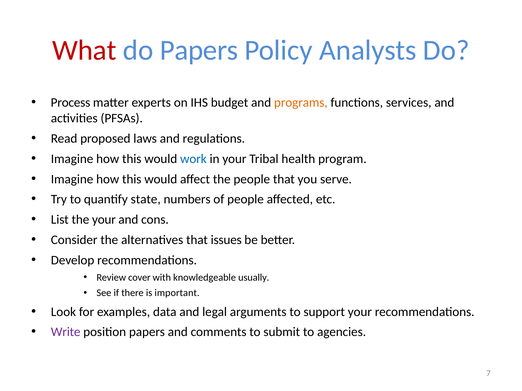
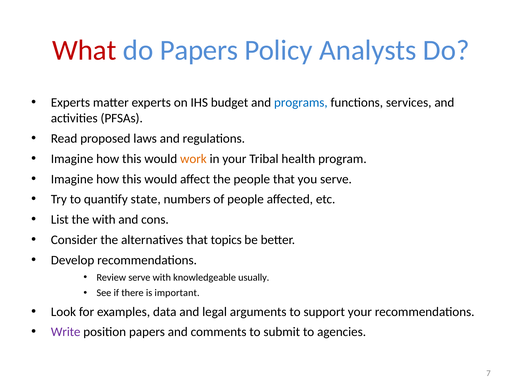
Process: Process -> Experts (70, 103)
programs colour: orange -> blue (301, 103)
work colour: blue -> orange (193, 159)
the your: your -> with (104, 220)
issues: issues -> topics (226, 240)
Review cover: cover -> serve (139, 278)
